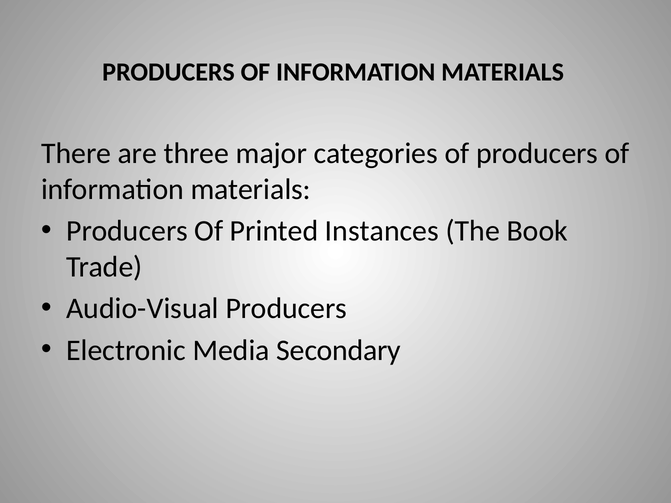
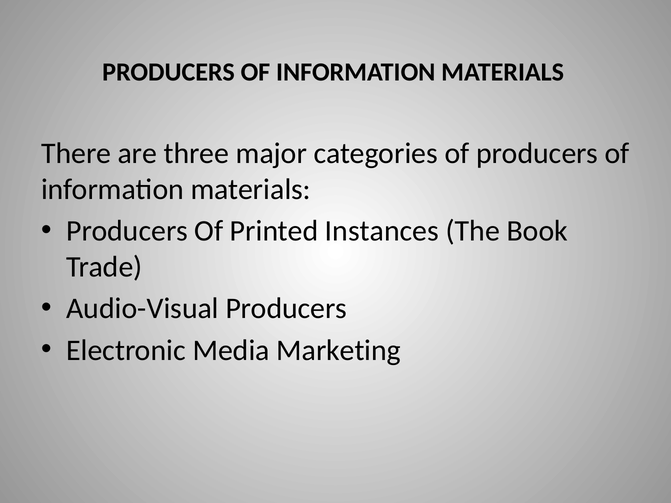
Secondary: Secondary -> Marketing (339, 350)
